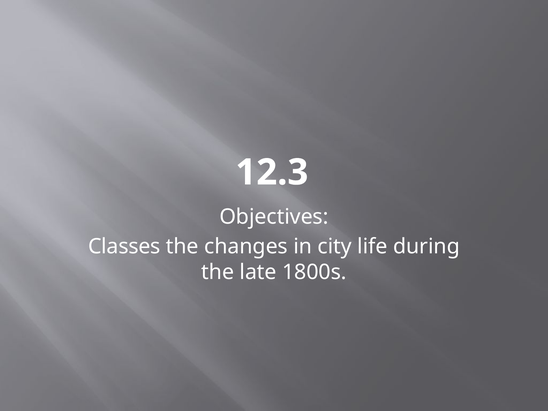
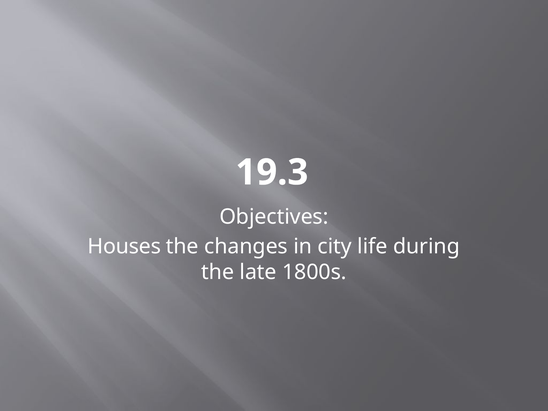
12.3: 12.3 -> 19.3 (272, 172)
Classes: Classes -> Houses (124, 247)
